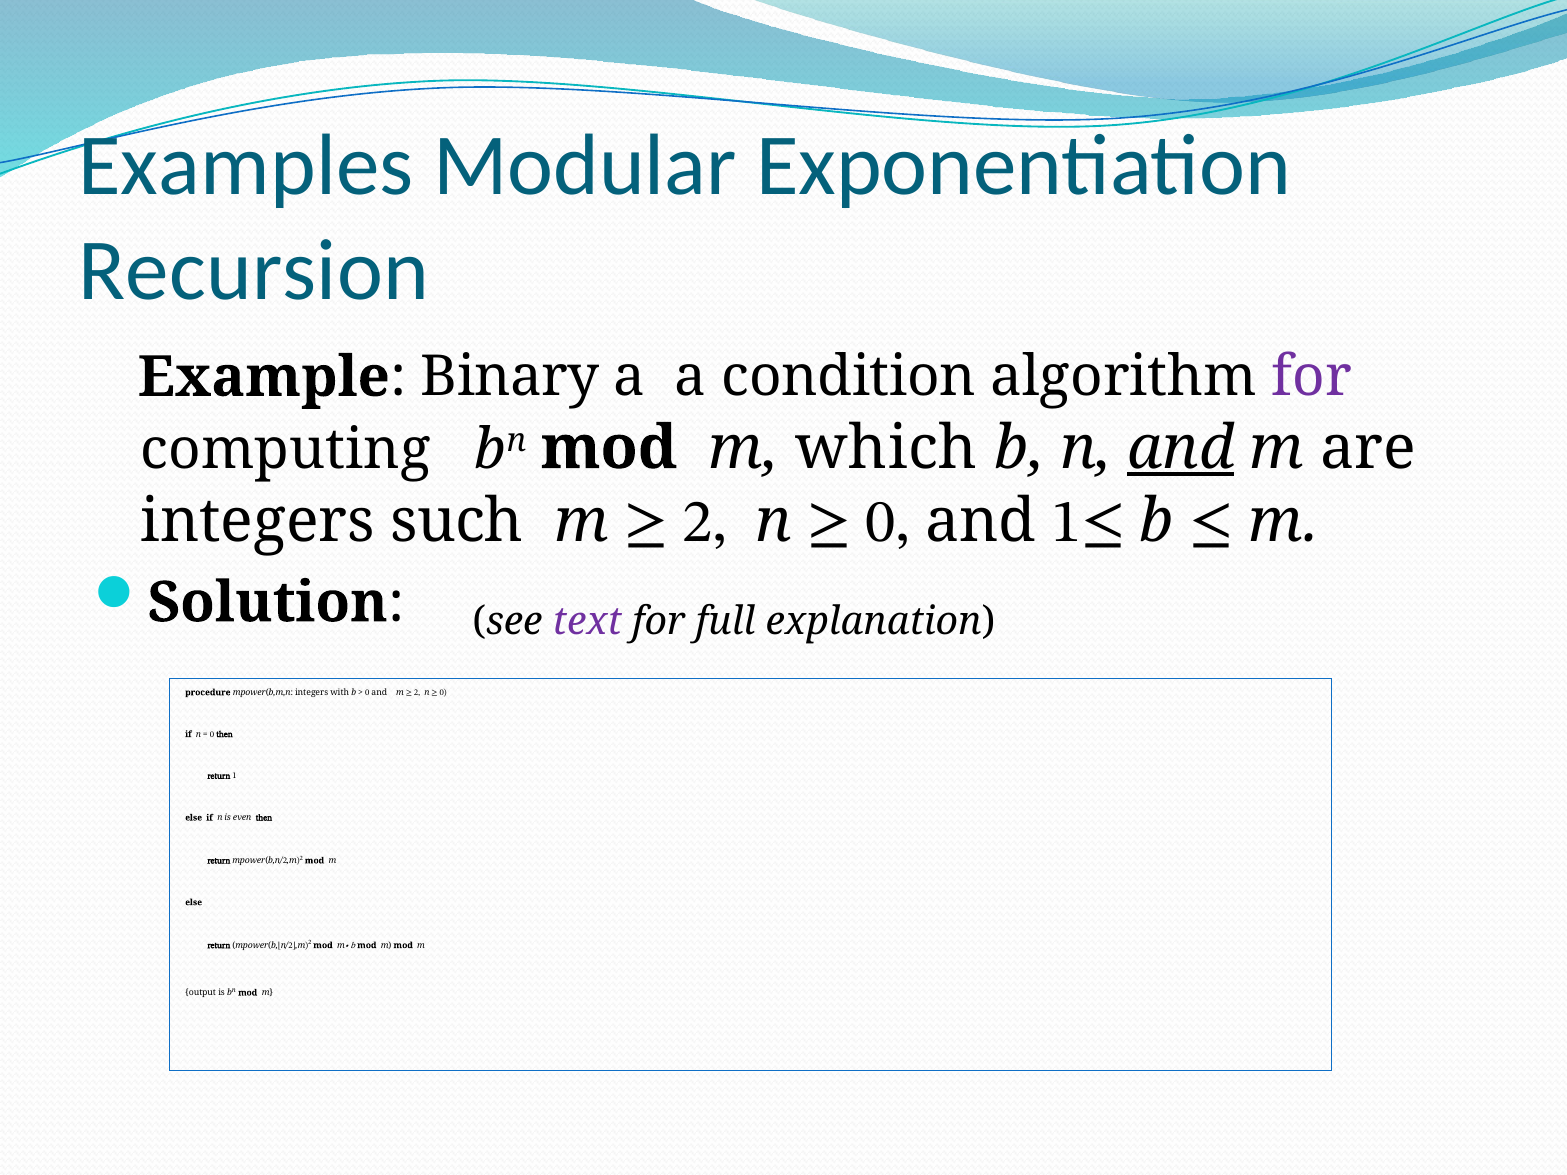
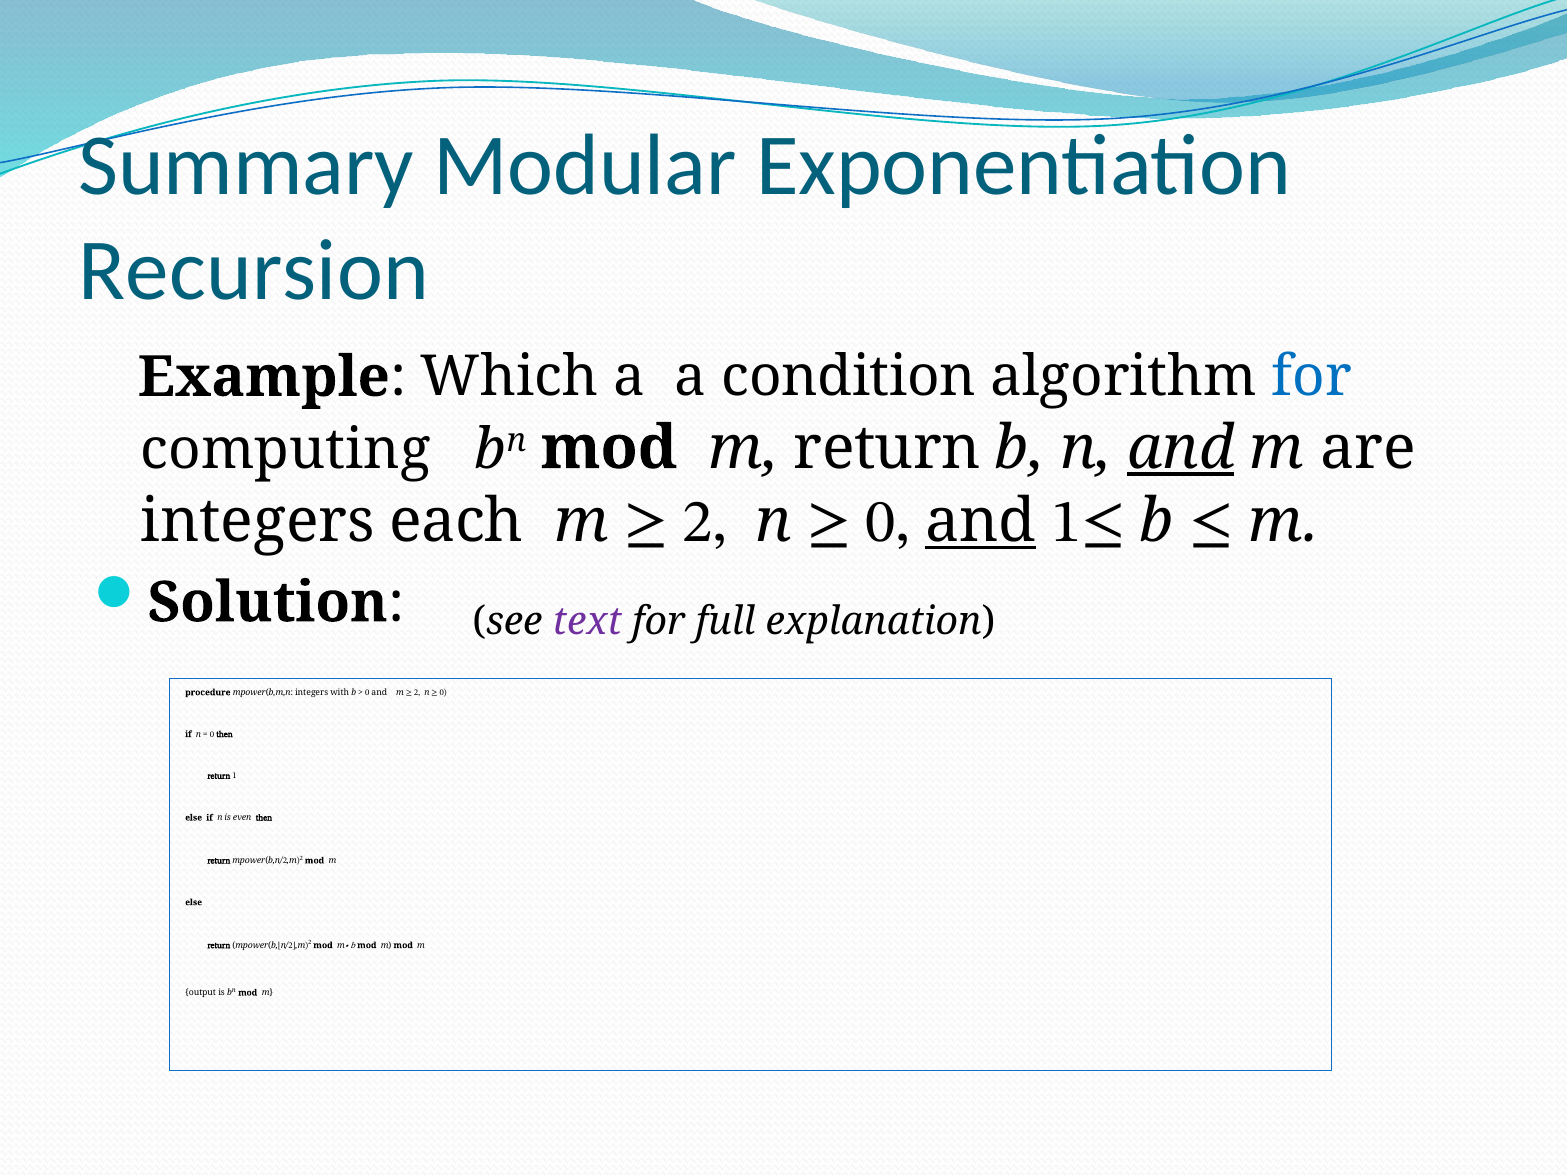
Examples: Examples -> Summary (246, 166)
Binary: Binary -> Which (510, 377)
for colour: purple -> blue (1312, 377)
m which: which -> return (887, 448)
such: such -> each (457, 521)
and underline: none -> present (981, 521)
